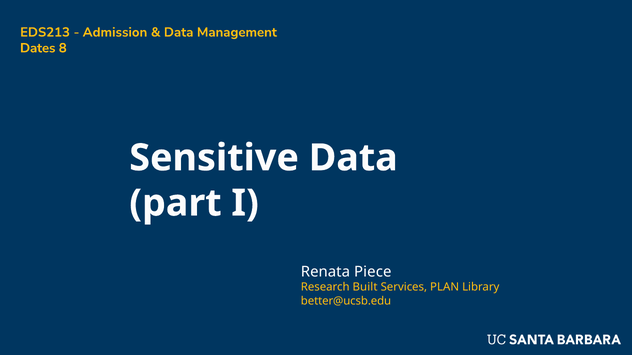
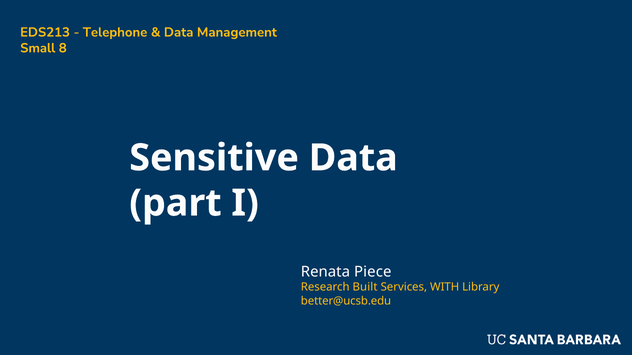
Admission: Admission -> Telephone (115, 32)
Dates: Dates -> Small (38, 48)
PLAN: PLAN -> WITH (445, 288)
